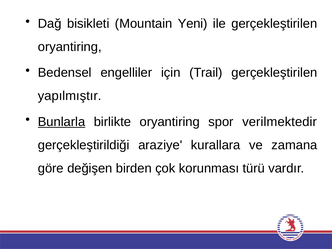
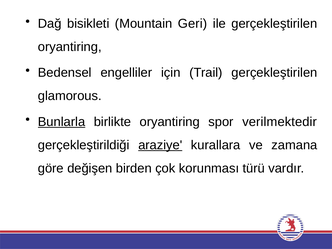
Yeni: Yeni -> Geri (193, 24)
yapılmıştır: yapılmıştır -> glamorous (70, 96)
araziye underline: none -> present (160, 145)
